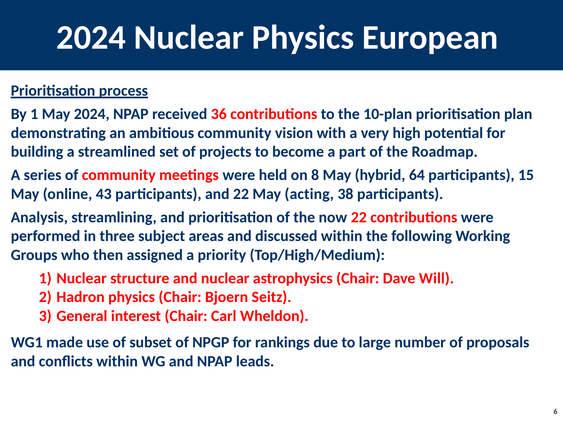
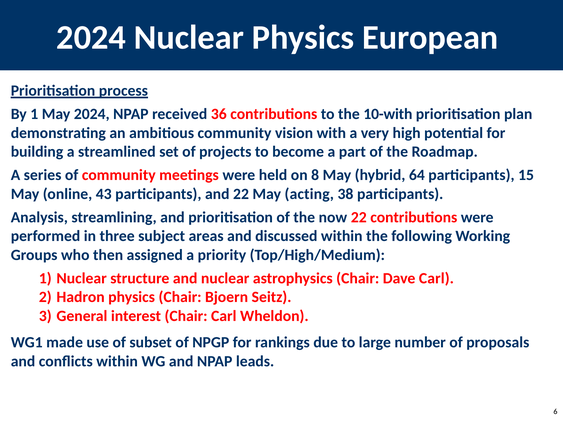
10-plan: 10-plan -> 10-with (388, 114)
Dave Will: Will -> Carl (436, 279)
